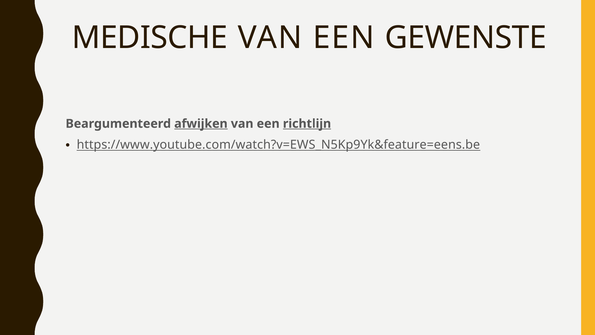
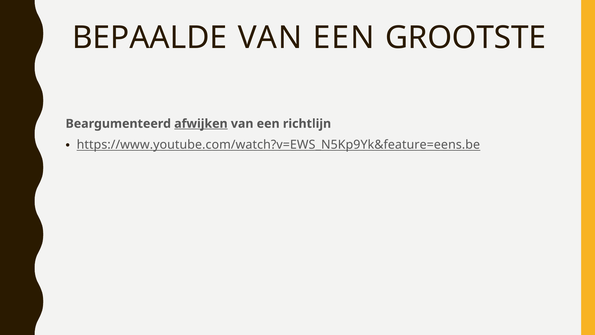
MEDISCHE: MEDISCHE -> BEPAALDE (150, 38)
GEWENSTE: GEWENSTE -> GROOTSTE (466, 38)
richtlijn underline: present -> none (307, 124)
